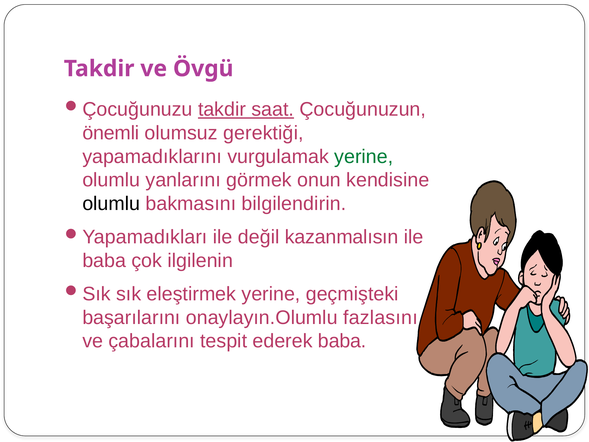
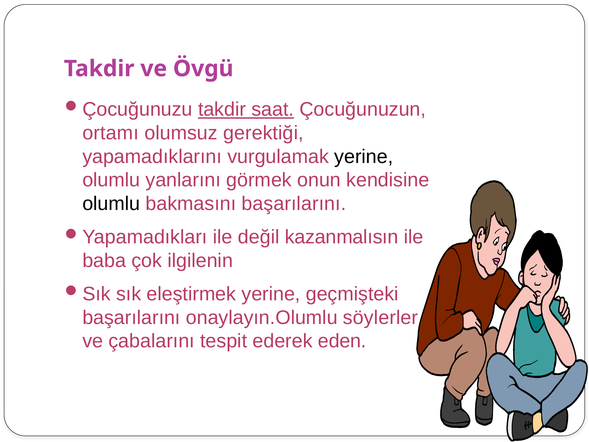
önemli: önemli -> ortamı (111, 133)
yerine colour: green -> black (364, 156)
bakmasını bilgilendirin: bilgilendirin -> başarılarını (294, 204)
fazlasını: fazlasını -> söylerler (381, 317)
ederek baba: baba -> eden (342, 341)
